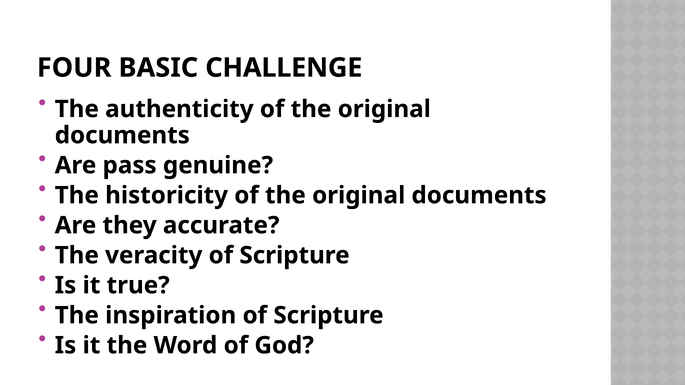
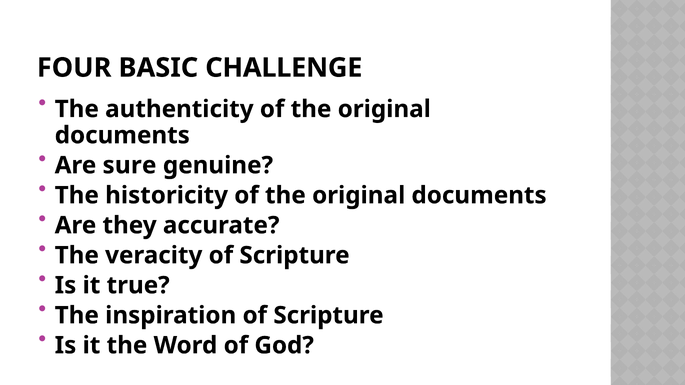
pass: pass -> sure (129, 165)
